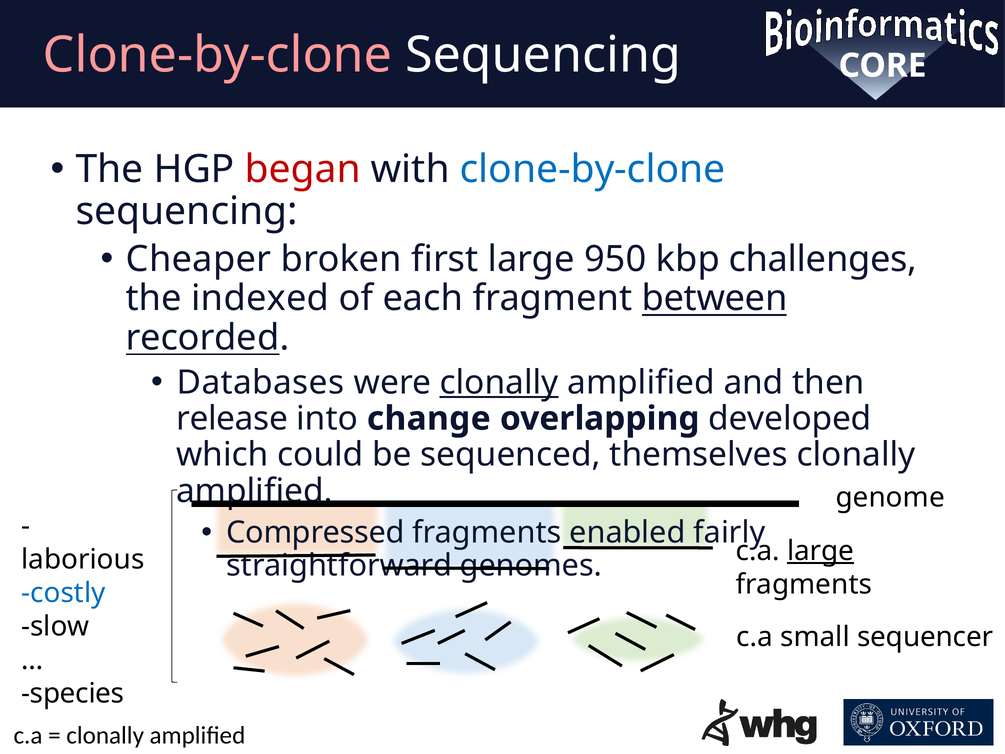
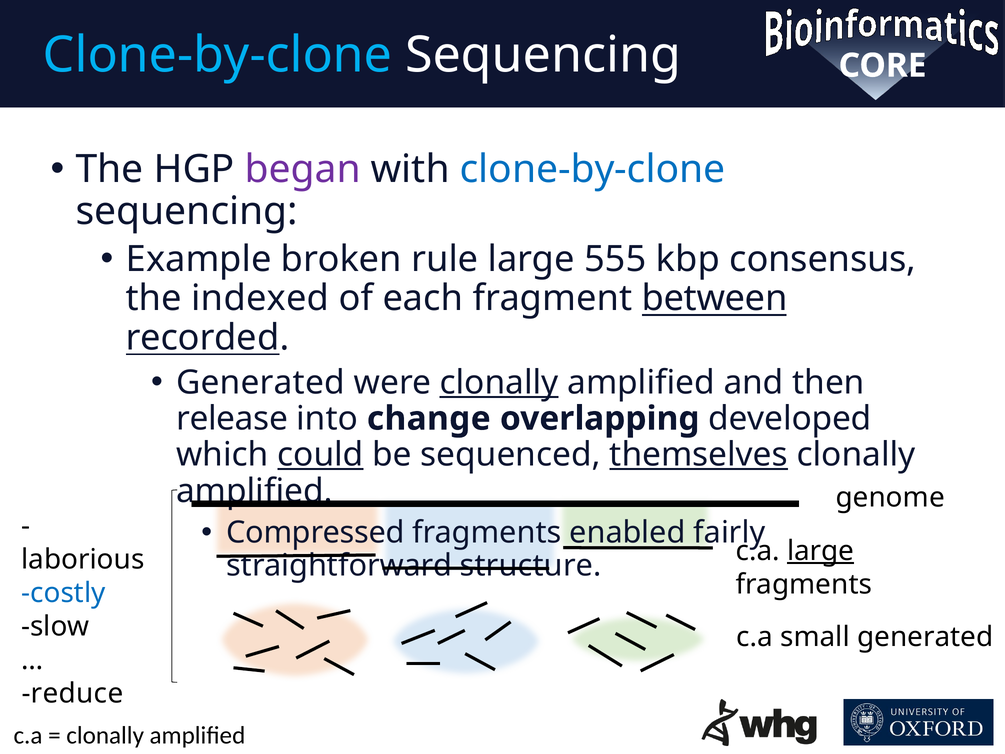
Clone-by-clone colour: pink -> light blue (218, 55)
began colour: red -> purple (303, 169)
Cheaper: Cheaper -> Example (199, 259)
first: first -> rule (445, 259)
950: 950 -> 555 (615, 259)
challenges: challenges -> consensus (823, 259)
Databases: Databases -> Generated (261, 382)
could underline: none -> present (320, 455)
themselves underline: none -> present (699, 455)
genomes: genomes -> structure (531, 566)
small sequencer: sequencer -> generated (925, 637)
species: species -> reduce (73, 693)
